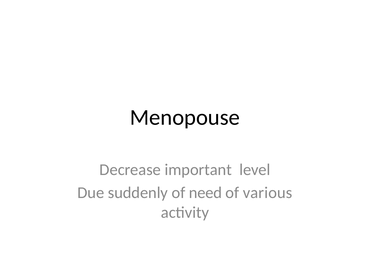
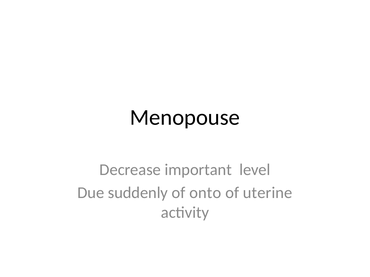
need: need -> onto (205, 193)
various: various -> uterine (268, 193)
